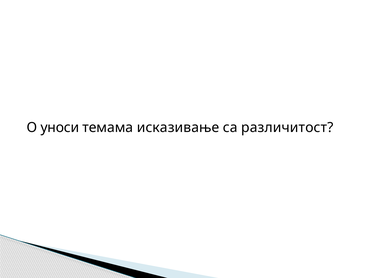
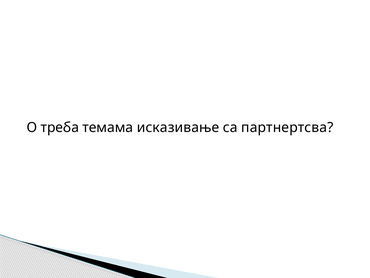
уноси: уноси -> треба (60, 127)
различитост: различитост -> партнертсва (287, 127)
